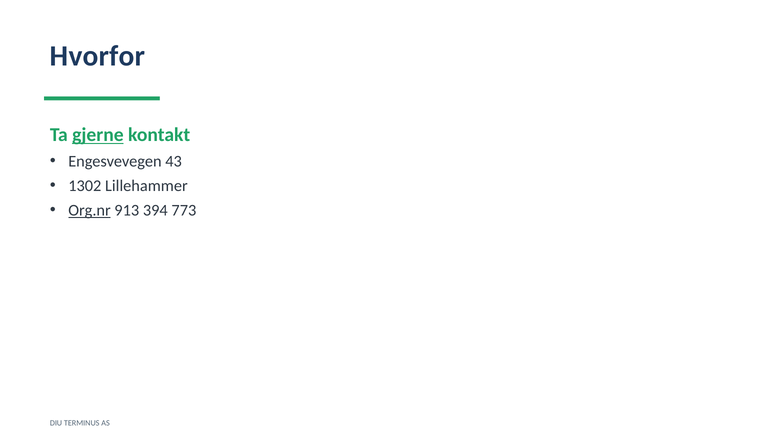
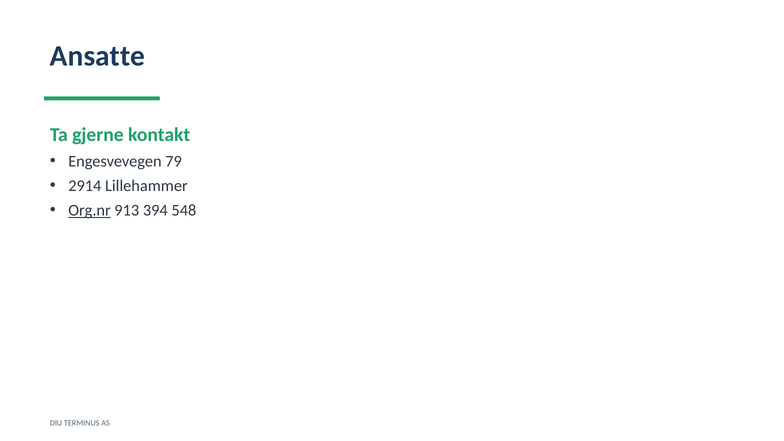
Hvorfor: Hvorfor -> Ansatte (98, 56)
gjerne underline: present -> none (98, 135)
43: 43 -> 79 (174, 161)
1302: 1302 -> 2914 (85, 186)
773: 773 -> 548 (184, 210)
